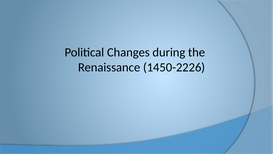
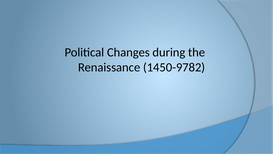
1450-2226: 1450-2226 -> 1450-9782 (174, 67)
